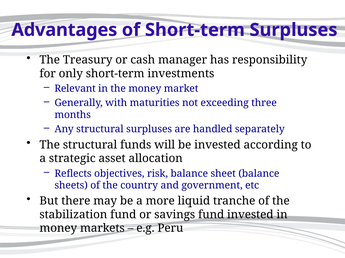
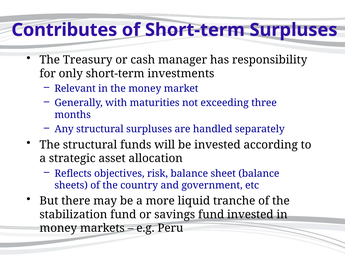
Advantages: Advantages -> Contributes (64, 30)
